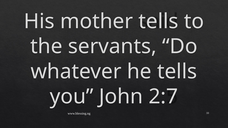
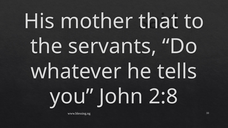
mother tells: tells -> that (158, 21)
2:7: 2:7 -> 2:8 (163, 97)
